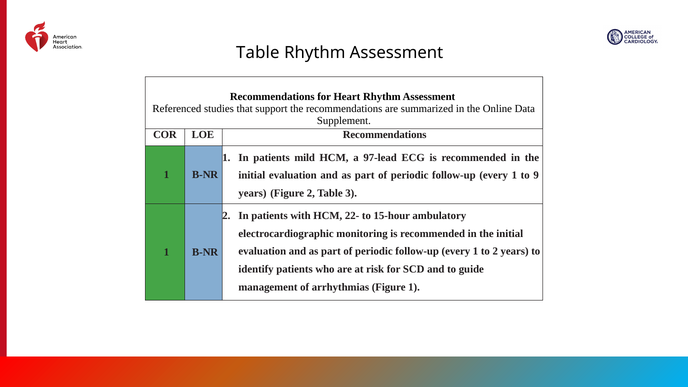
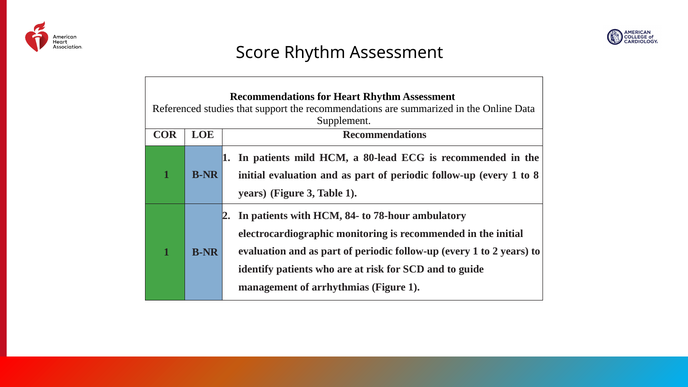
Table: Table -> Score (258, 53)
97-lead: 97-lead -> 80-lead (380, 158)
9: 9 -> 8 (536, 175)
Figure 2: 2 -> 3 (311, 193)
Table 3: 3 -> 1 (351, 193)
22-: 22- -> 84- (352, 216)
15-hour: 15-hour -> 78-hour (392, 216)
